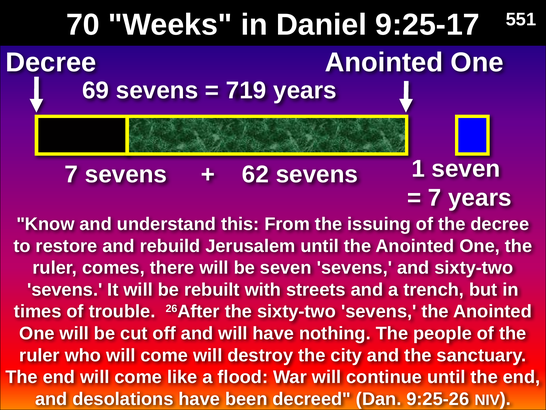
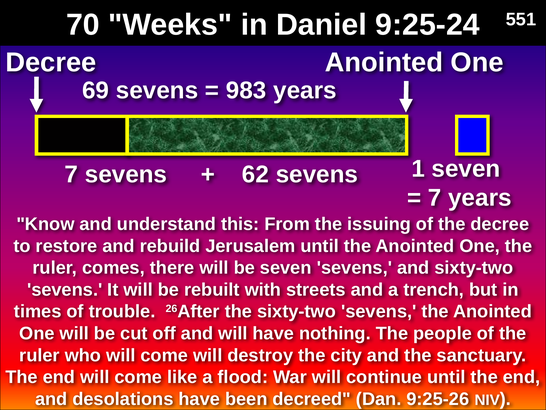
9:25-17: 9:25-17 -> 9:25-24 (428, 25)
719: 719 -> 983 (246, 90)
